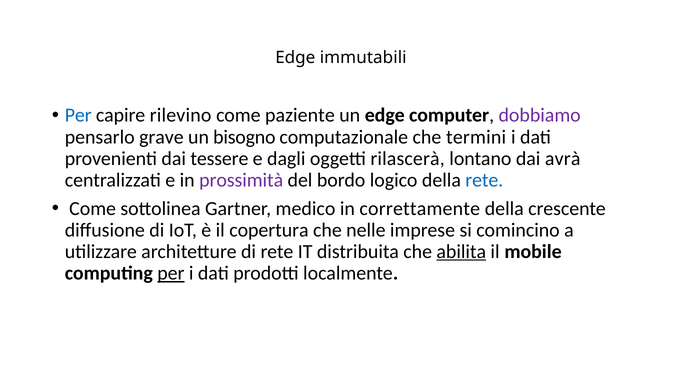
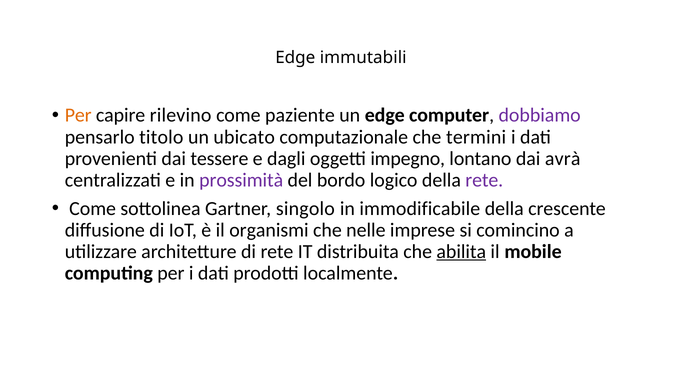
Per colour: blue -> orange (78, 115)
grave: grave -> titolo (161, 137)
bisogno: bisogno -> ubicato (244, 137)
rilascerà: rilascerà -> impegno (408, 158)
rete colour: blue -> purple (484, 180)
medico: medico -> singolo (305, 208)
correttamente: correttamente -> immodificabile (420, 208)
copertura: copertura -> organismi (269, 230)
per underline: present -> none (171, 273)
